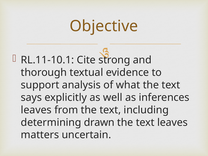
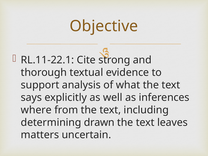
RL.11-10.1: RL.11-10.1 -> RL.11-22.1 (47, 60)
leaves: leaves -> where (36, 110)
